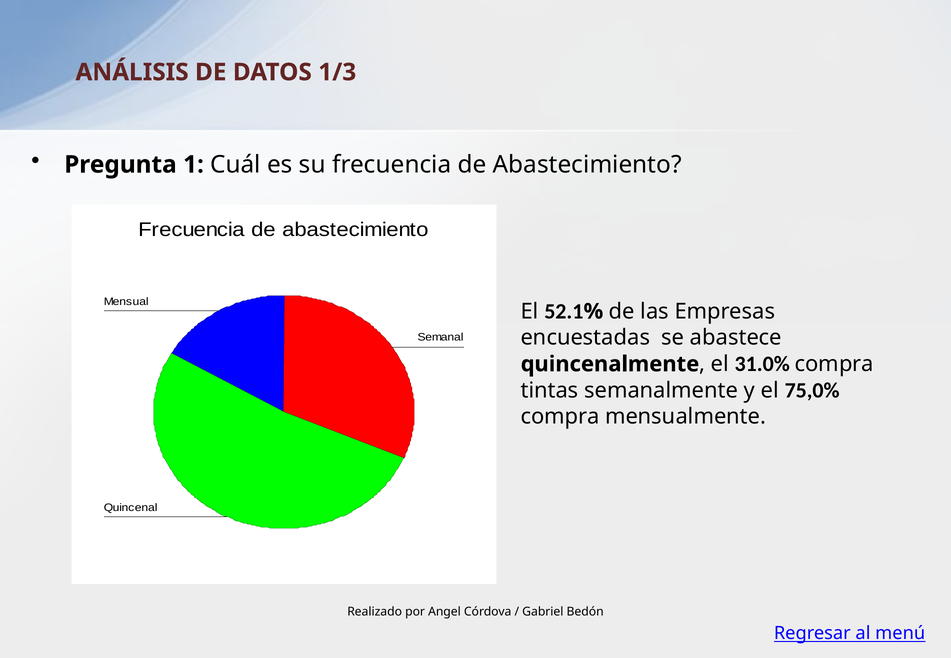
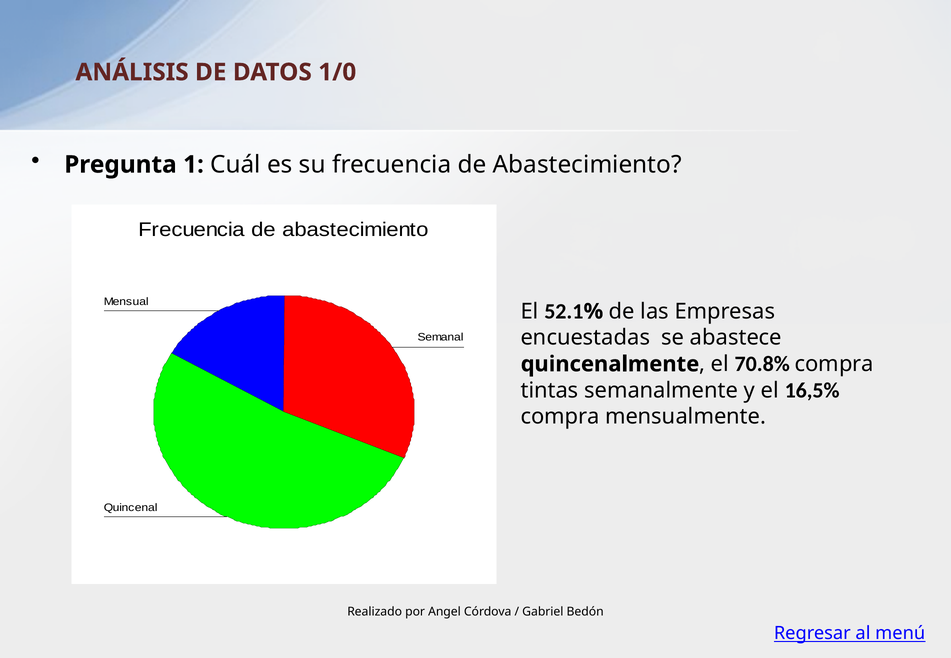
1/3: 1/3 -> 1/0 (337, 72)
31.0%: 31.0% -> 70.8% (762, 364)
75,0%: 75,0% -> 16,5% (812, 391)
